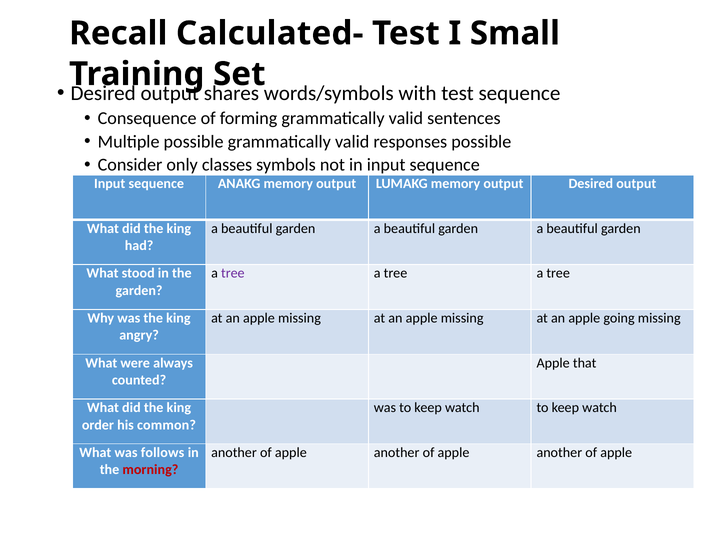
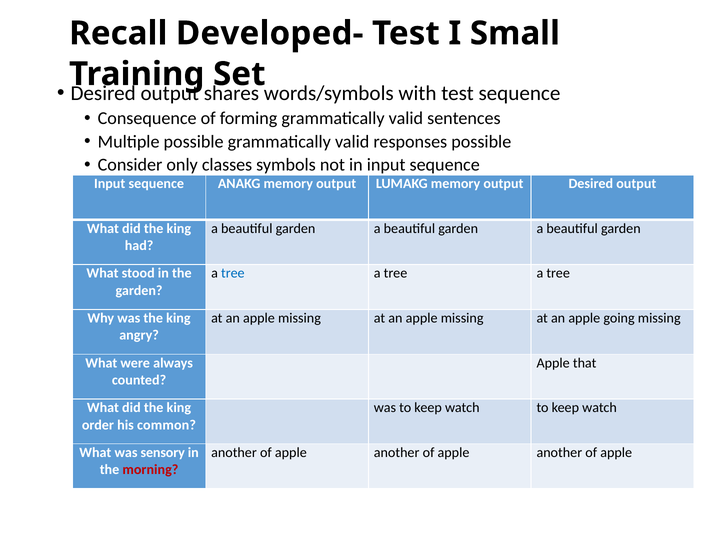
Calculated-: Calculated- -> Developed- (270, 33)
tree colour: purple -> blue (233, 273)
follows: follows -> sensory (163, 453)
